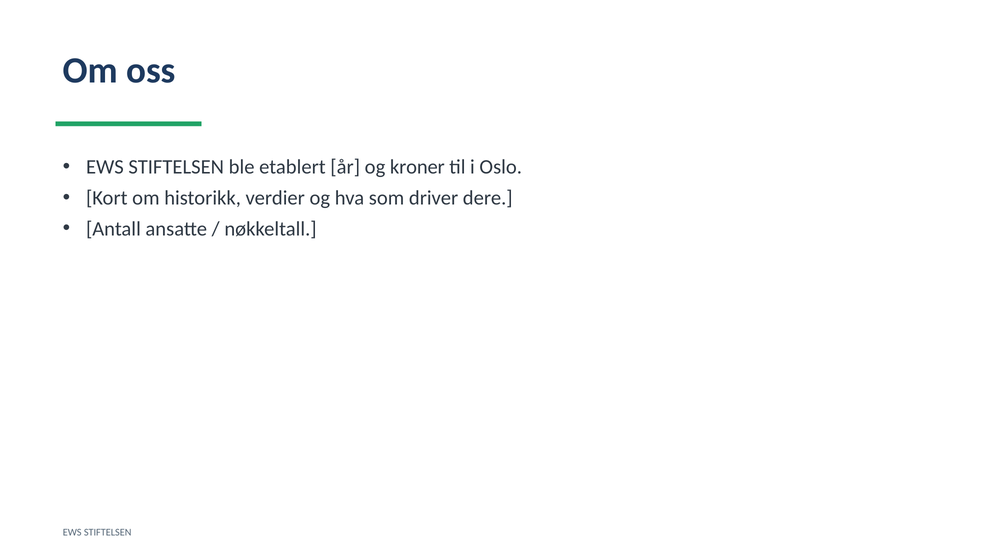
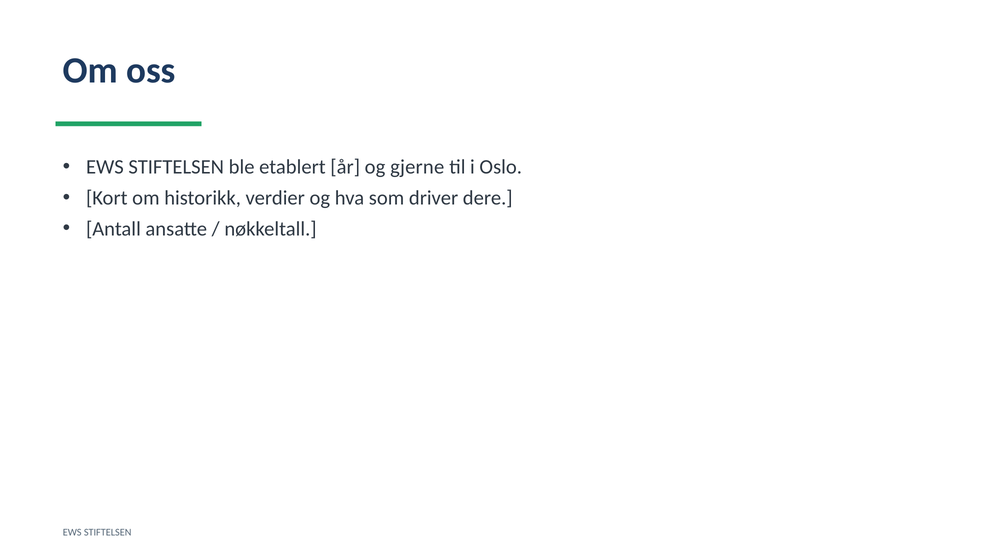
kroner: kroner -> gjerne (417, 167)
